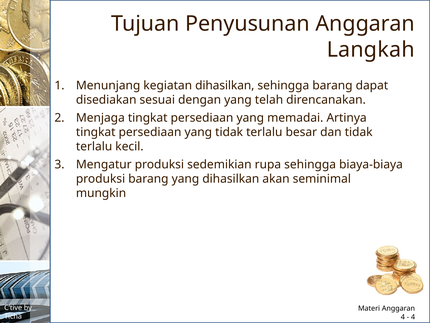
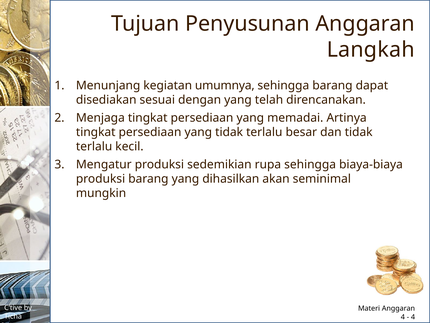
kegiatan dihasilkan: dihasilkan -> umumnya (225, 85)
